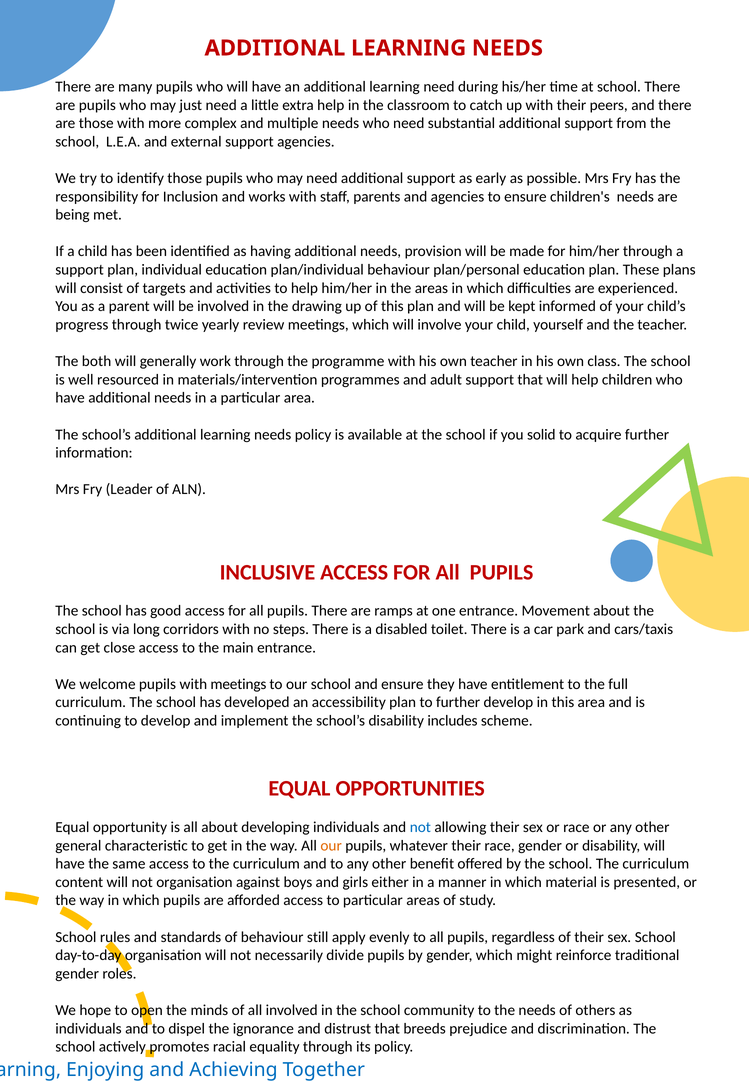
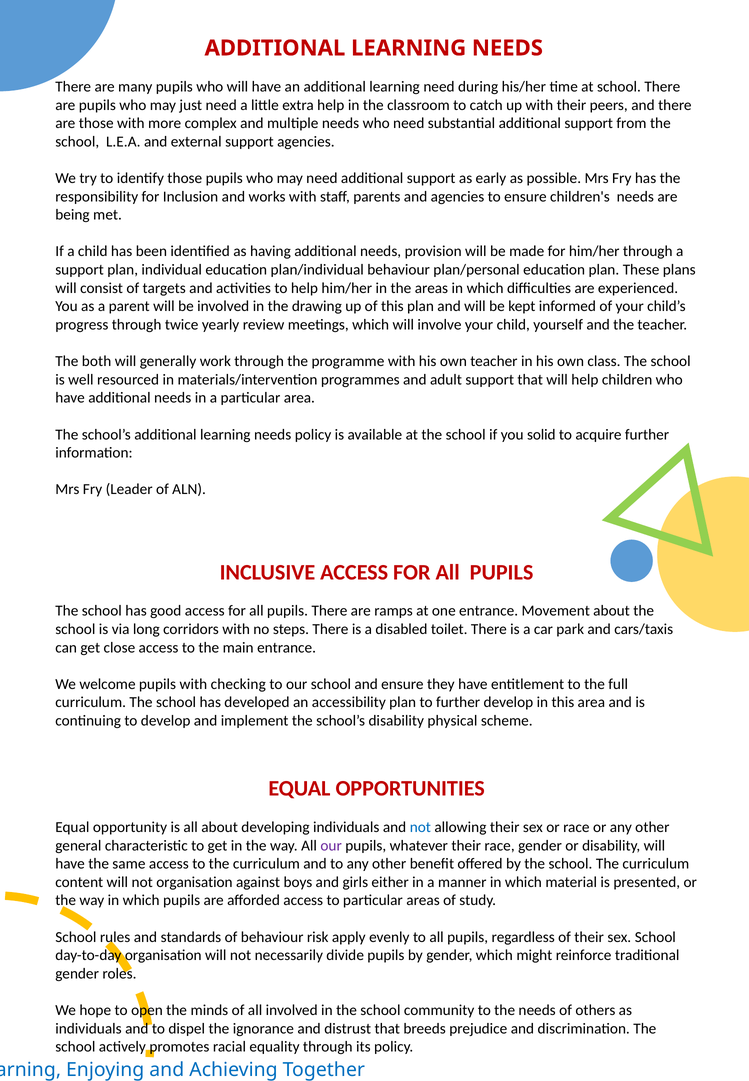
with meetings: meetings -> checking (238, 685)
includes: includes -> physical (452, 721)
our colour: orange -> purple (331, 846)
still: still -> risk (318, 938)
